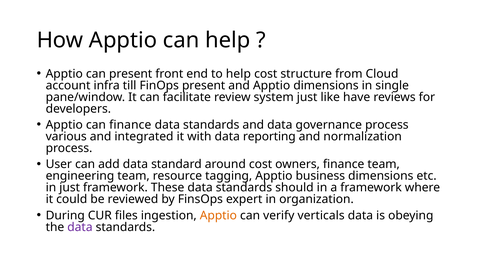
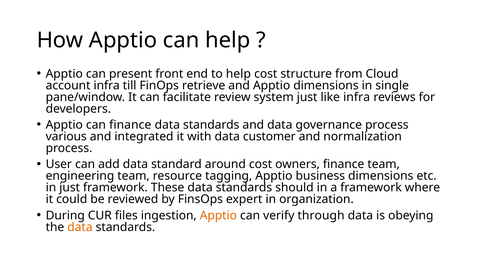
FinOps present: present -> retrieve (204, 86)
like have: have -> infra (357, 97)
reporting: reporting -> customer (269, 137)
verticals: verticals -> through (321, 216)
data colour: purple -> orange (80, 228)
